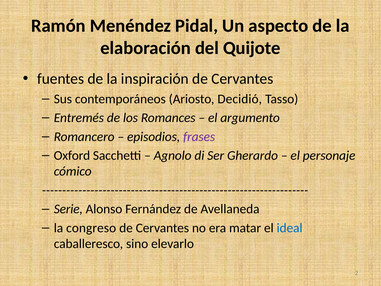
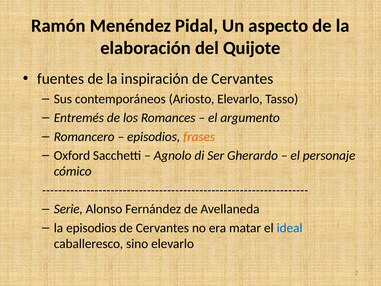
Ariosto Decidió: Decidió -> Elevarlo (240, 99)
frases colour: purple -> orange (199, 137)
la congreso: congreso -> episodios (91, 228)
